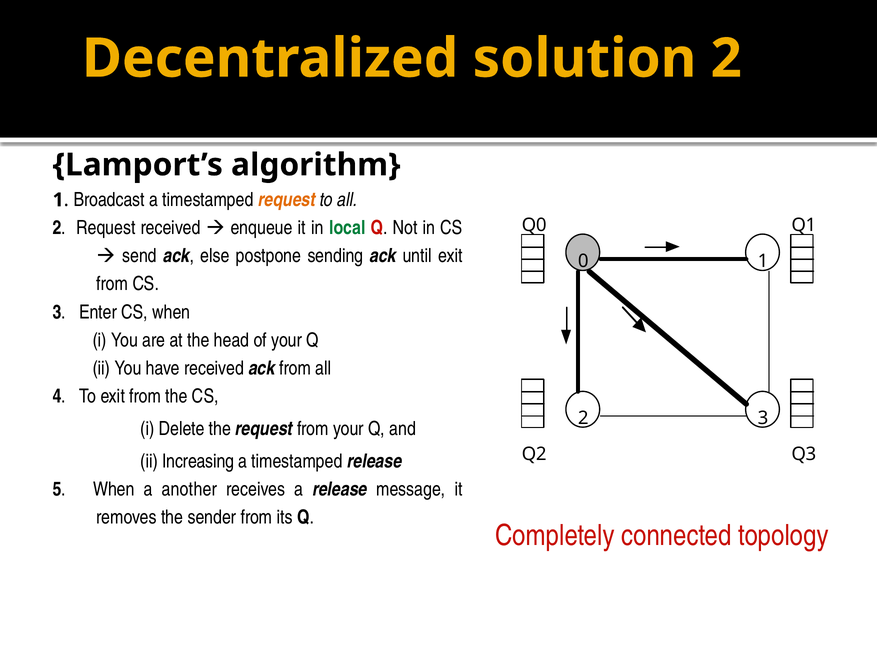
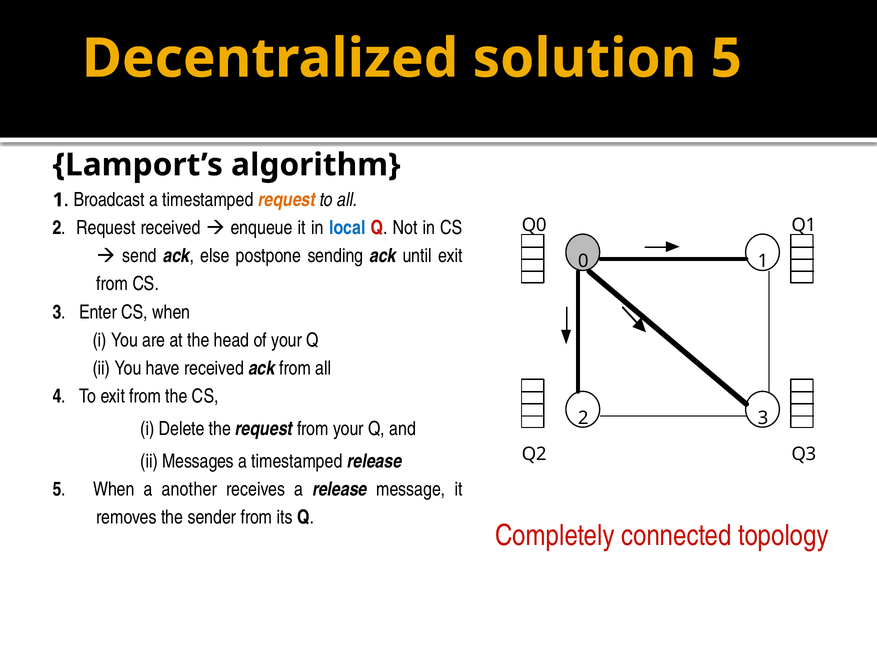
solution 2: 2 -> 5 (726, 59)
local colour: green -> blue (347, 228)
Increasing: Increasing -> Messages (198, 461)
